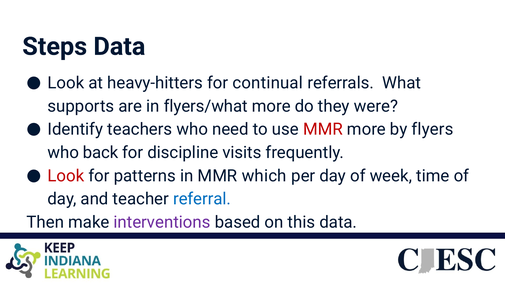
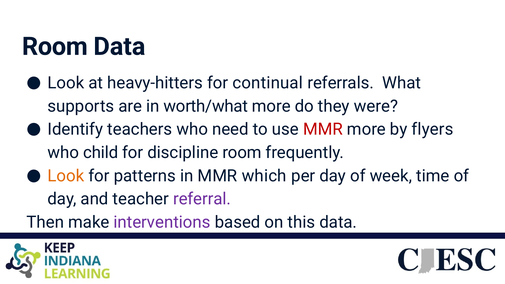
Steps: Steps -> Room (55, 47)
flyers/what: flyers/what -> worth/what (206, 106)
back: back -> child (101, 153)
discipline visits: visits -> room (242, 153)
Look colour: red -> orange (66, 176)
referral colour: blue -> purple (202, 199)
